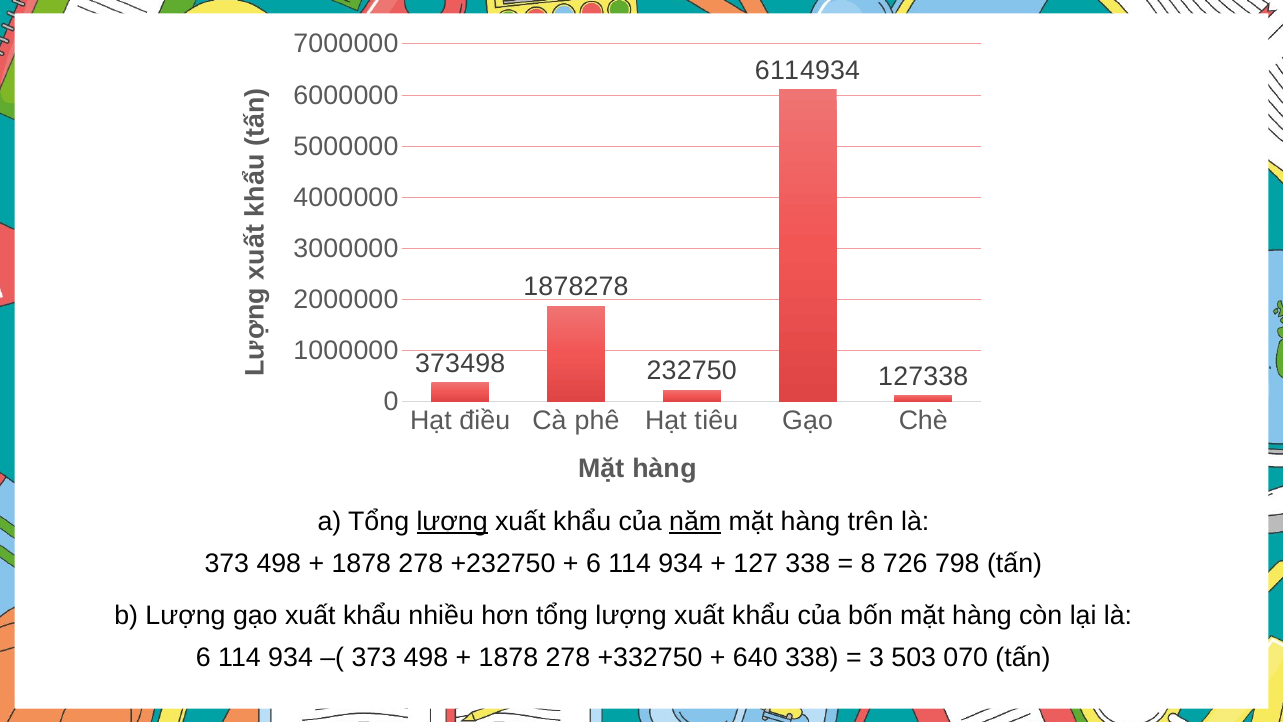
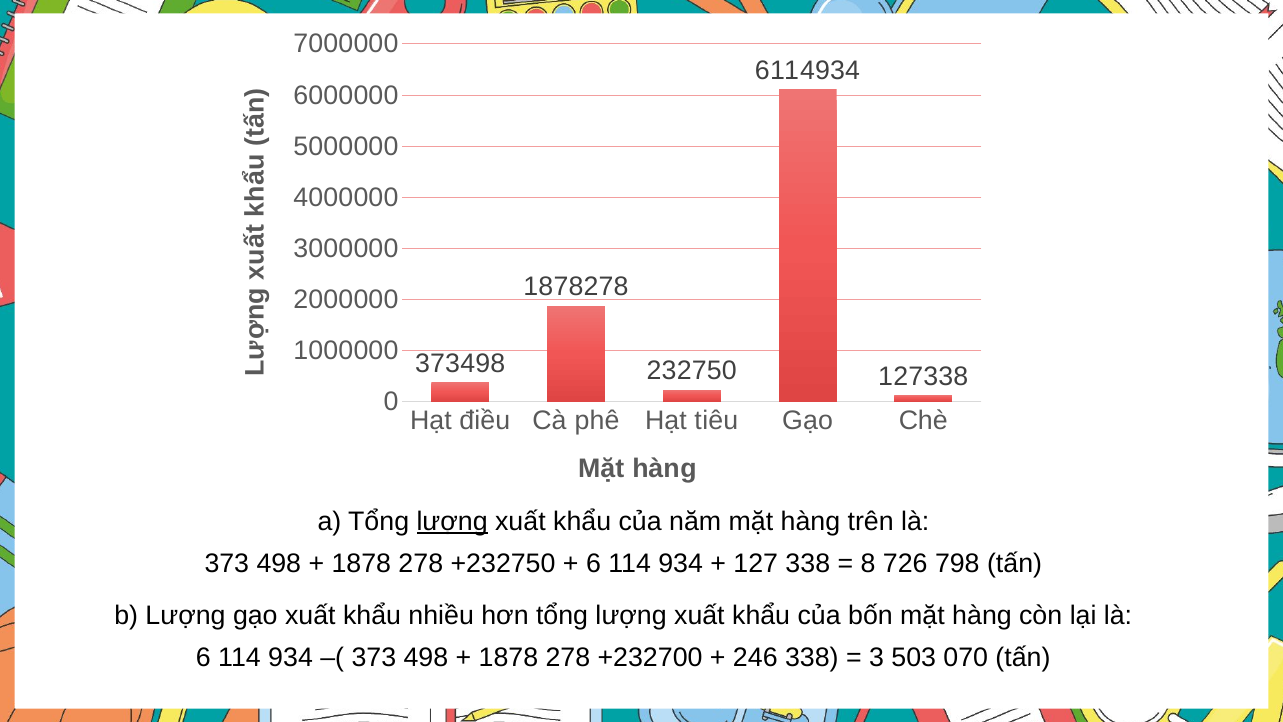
năm underline: present -> none (695, 522)
+332750: +332750 -> +232700 (650, 657)
640: 640 -> 246 (755, 657)
